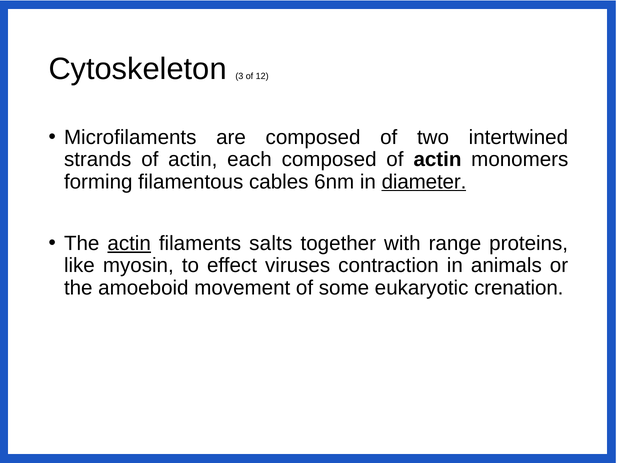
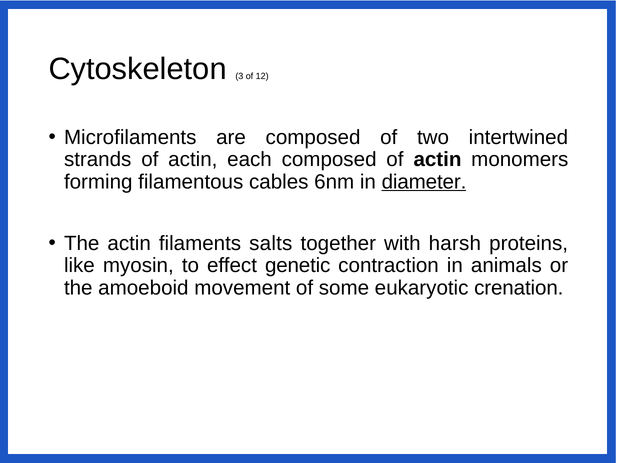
actin underline: present -> none (129, 243)
range: range -> harsh (455, 243)
viruses: viruses -> genetic (298, 265)
